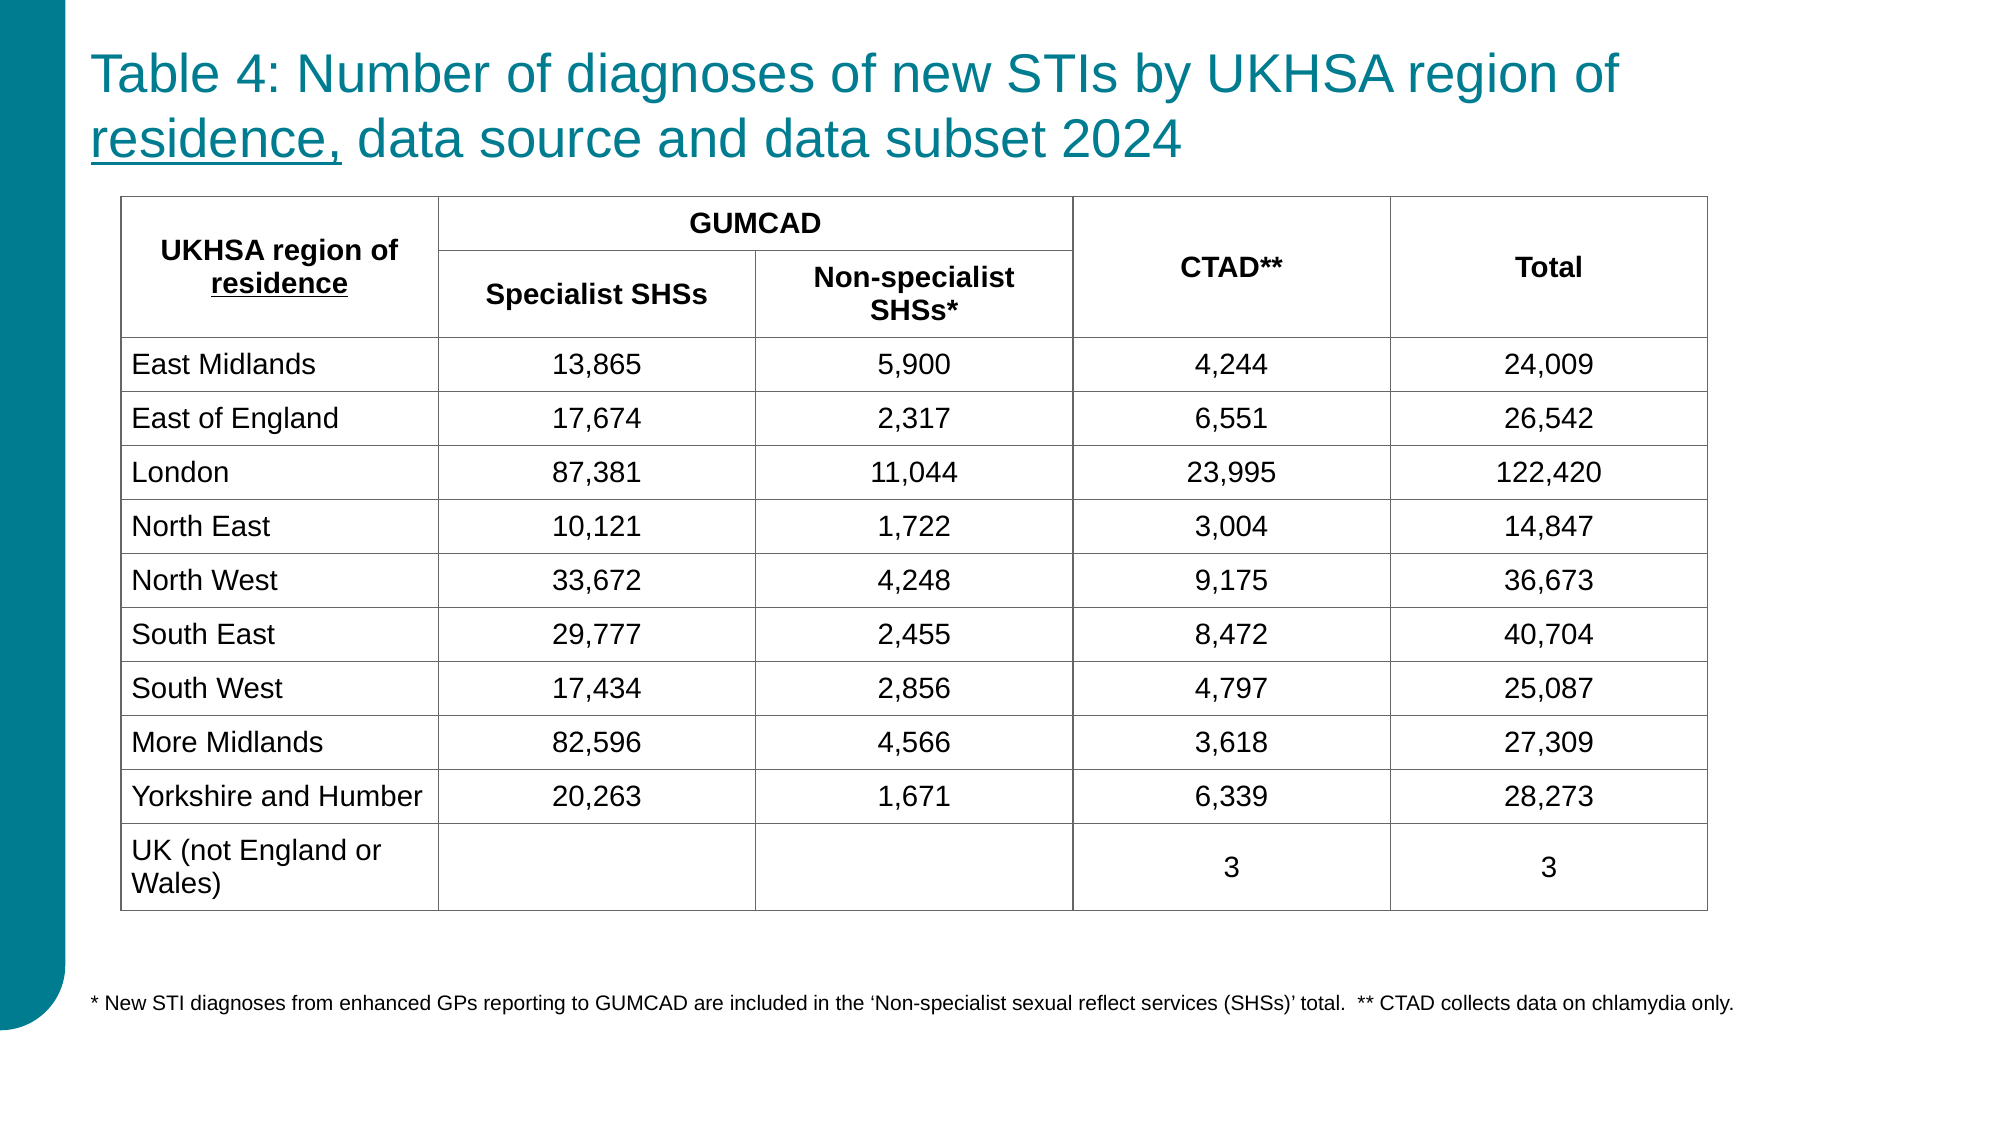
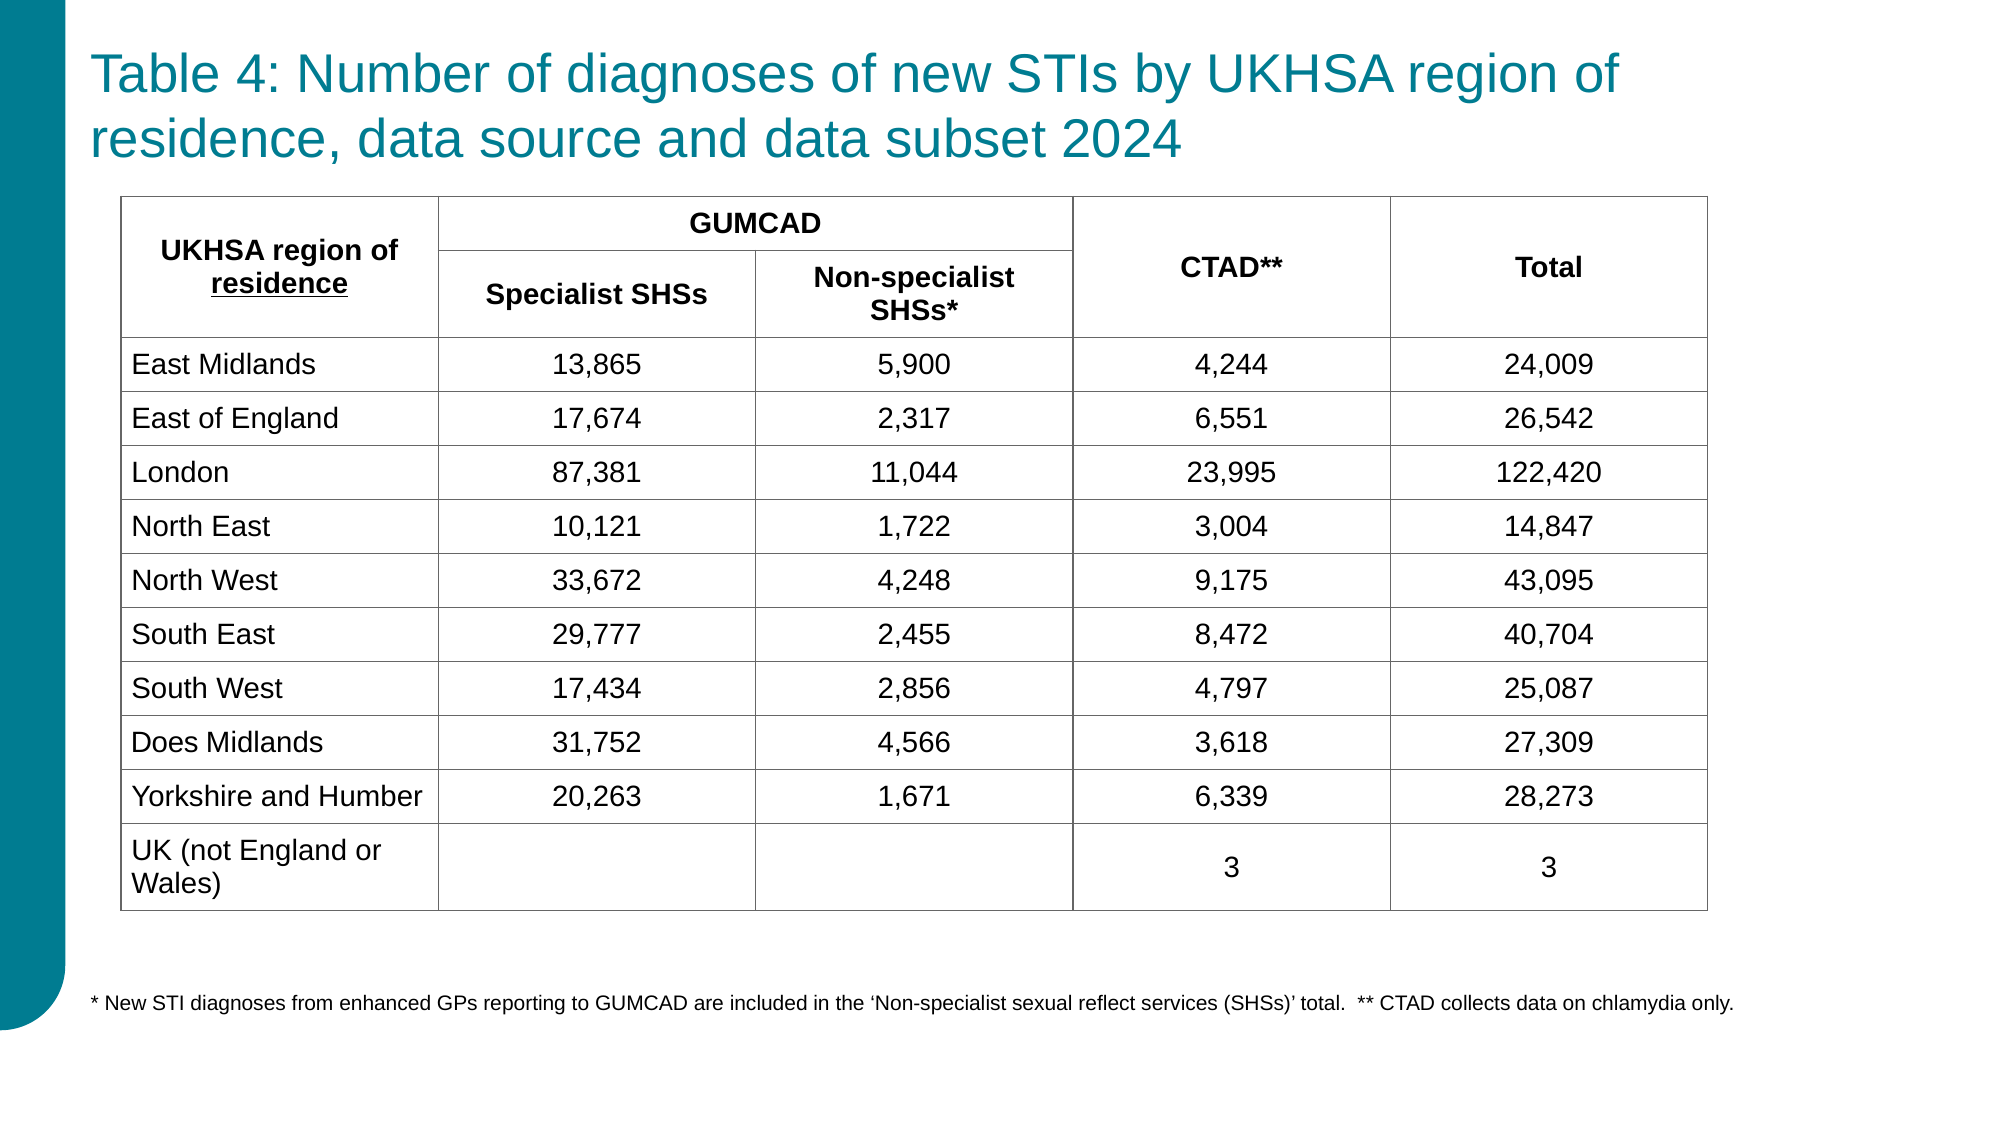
residence underline: present -> none (216, 140)
36,673: 36,673 -> 43,095 (1549, 581)
More: More -> Does (165, 743)
82,596: 82,596 -> 31,752 (597, 743)
